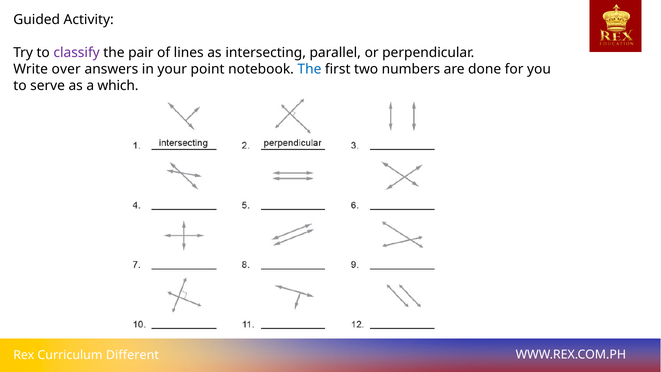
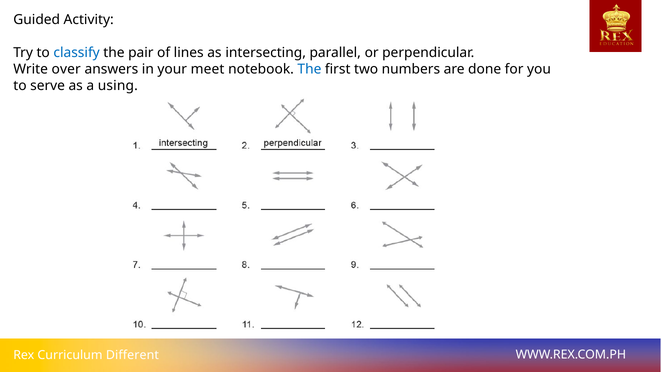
classify colour: purple -> blue (77, 53)
point: point -> meet (208, 69)
which: which -> using (118, 86)
